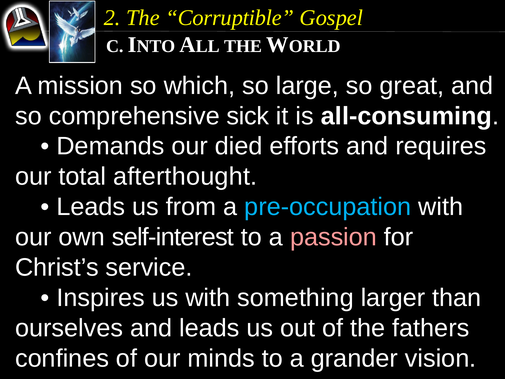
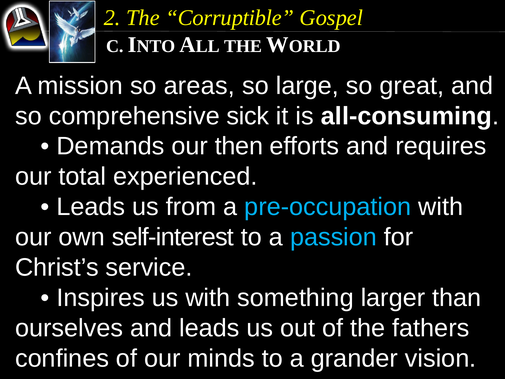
which: which -> areas (199, 86)
died: died -> then (239, 146)
afterthought: afterthought -> experienced (185, 177)
passion colour: pink -> light blue (333, 237)
